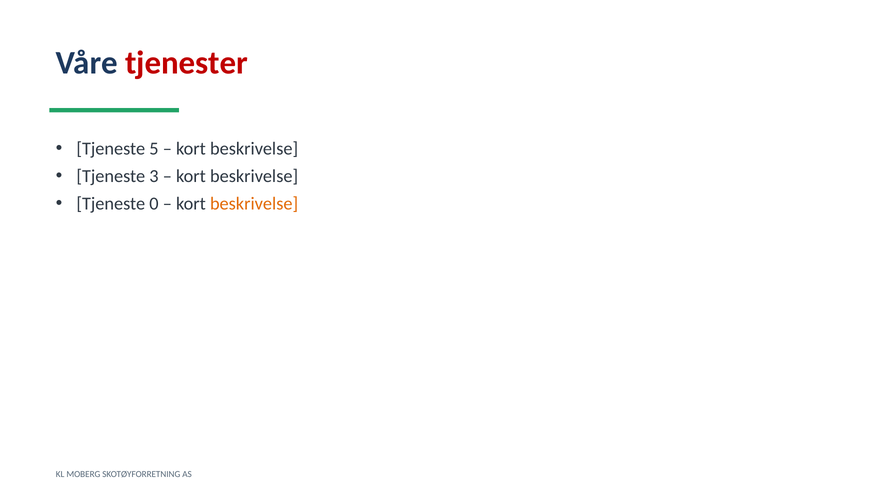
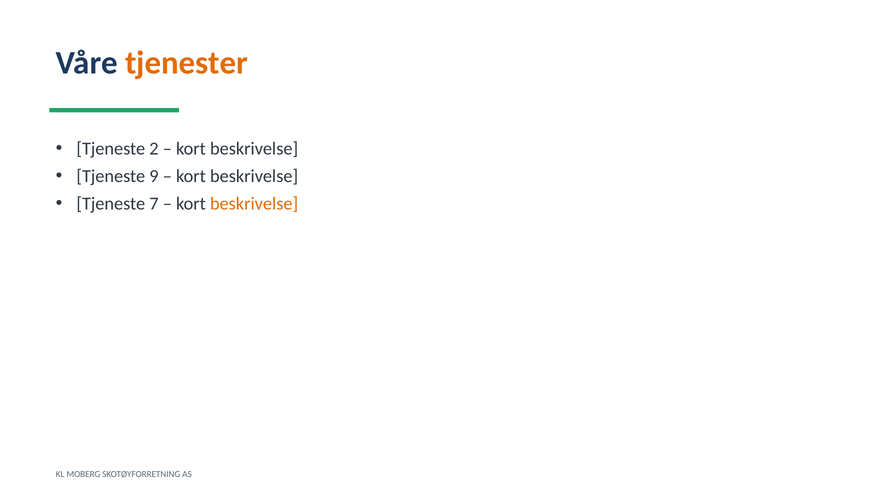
tjenester colour: red -> orange (186, 63)
5: 5 -> 2 (154, 149)
3: 3 -> 9 (154, 176)
0: 0 -> 7 (154, 204)
